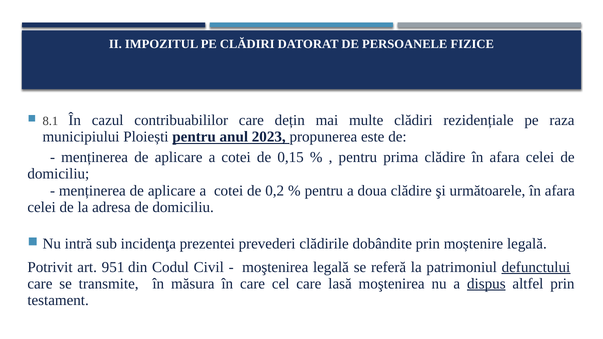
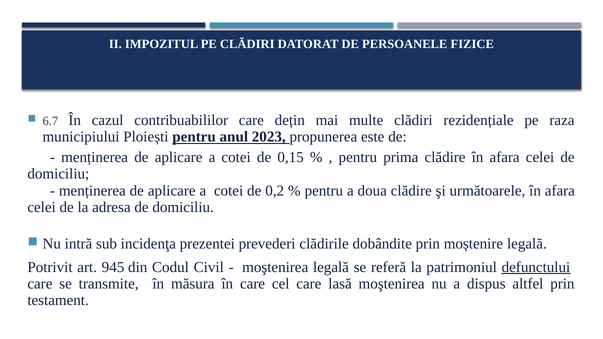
8.1: 8.1 -> 6.7 (50, 121)
951: 951 -> 945 (113, 267)
dispus underline: present -> none (486, 284)
